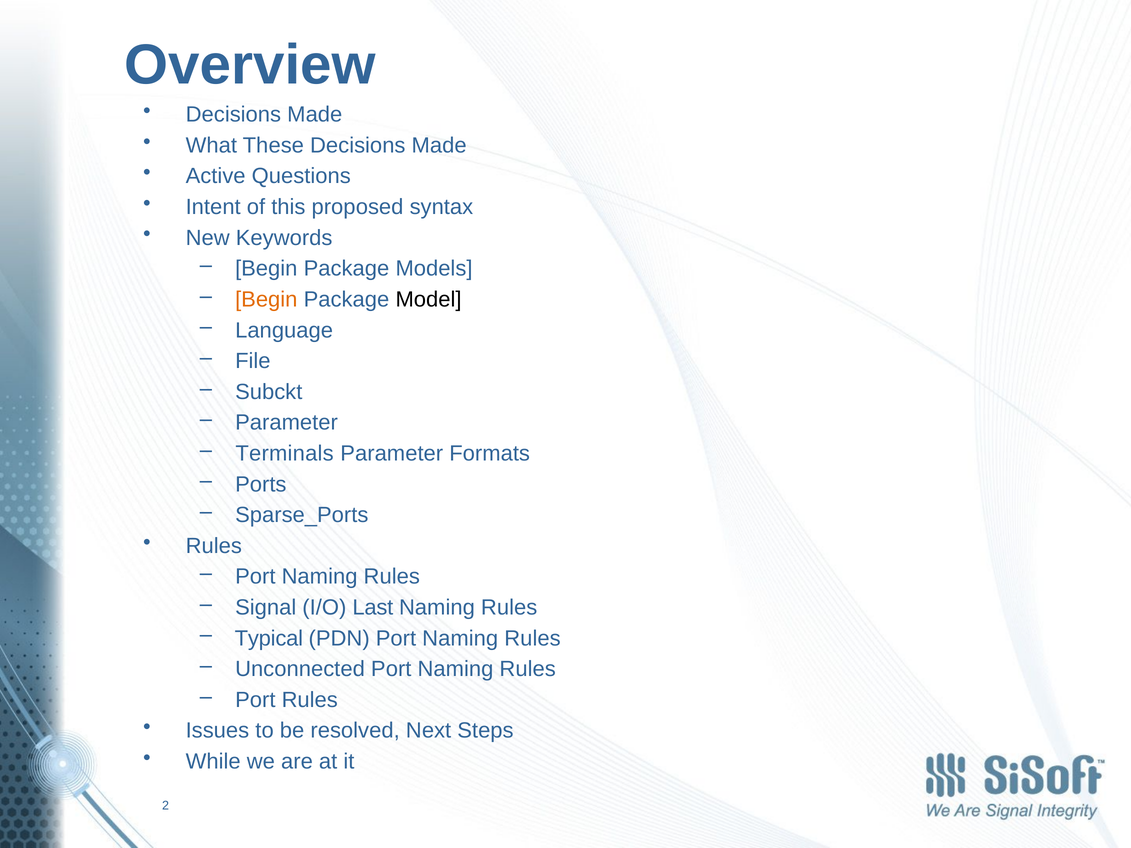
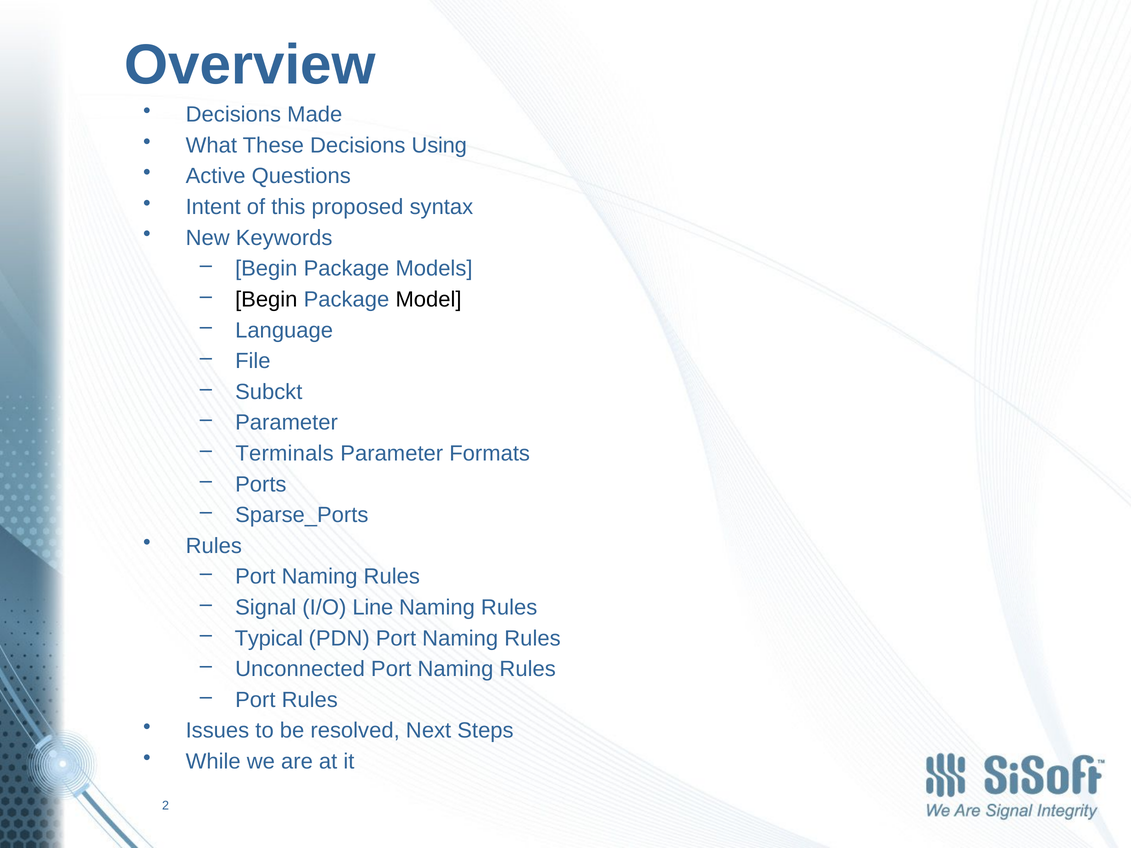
These Decisions Made: Made -> Using (439, 145)
Begin colour: orange -> black (266, 300)
Last: Last -> Line (373, 608)
